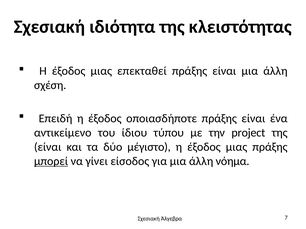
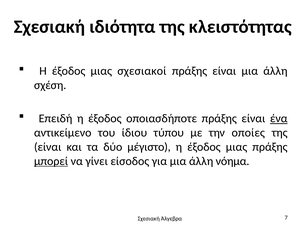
επεκταθεί: επεκταθεί -> σχεσιακοί (142, 71)
ένα underline: none -> present (279, 119)
project: project -> οποίες (248, 133)
